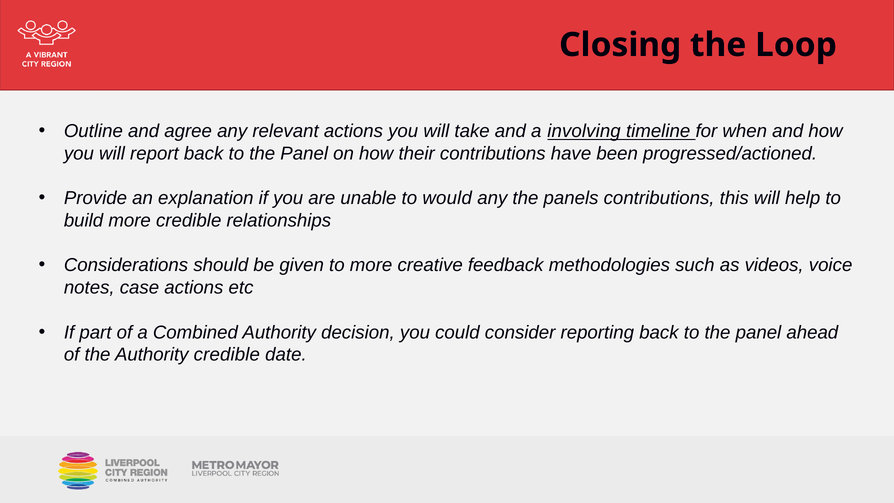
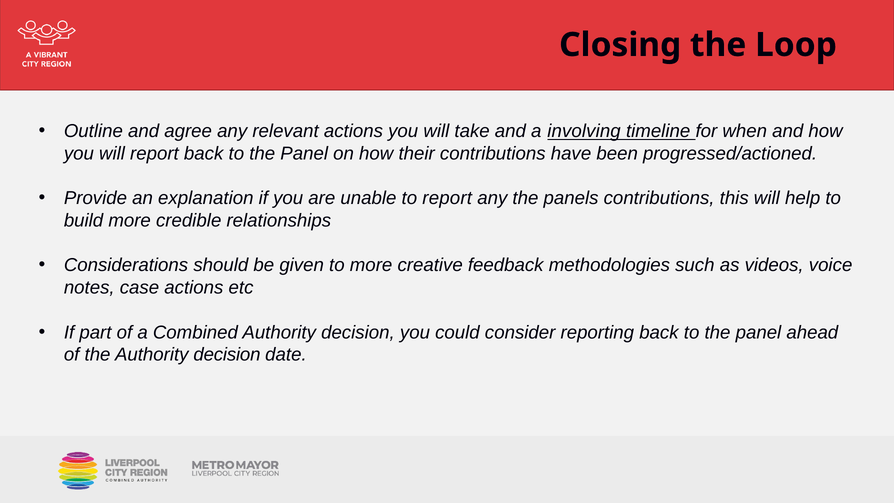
to would: would -> report (447, 198)
the Authority credible: credible -> decision (227, 355)
